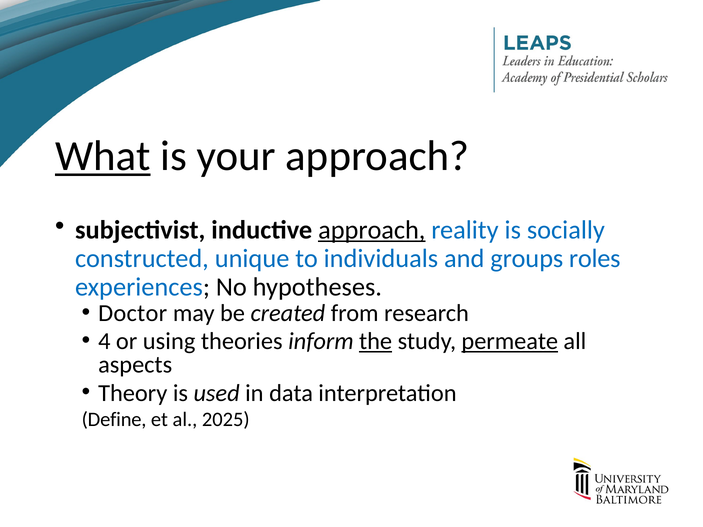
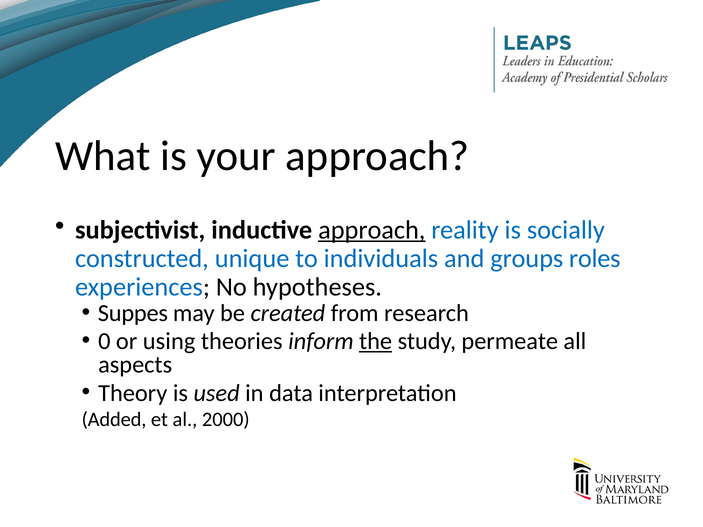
What underline: present -> none (103, 156)
Doctor: Doctor -> Suppes (133, 313)
4: 4 -> 0 (104, 341)
permeate underline: present -> none (510, 341)
Define: Define -> Added (114, 420)
2025: 2025 -> 2000 (226, 420)
